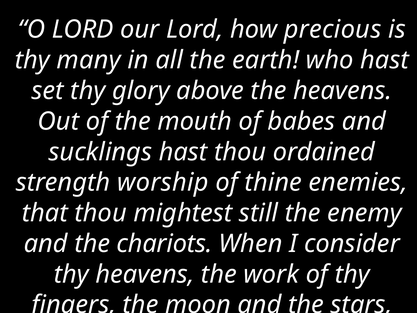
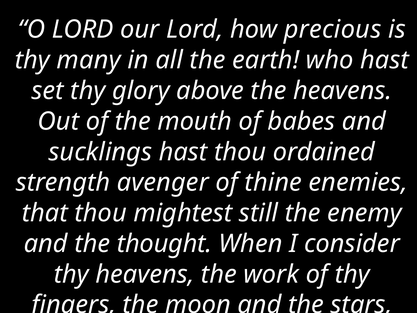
worship: worship -> avenger (163, 182)
chariots: chariots -> thought (164, 244)
